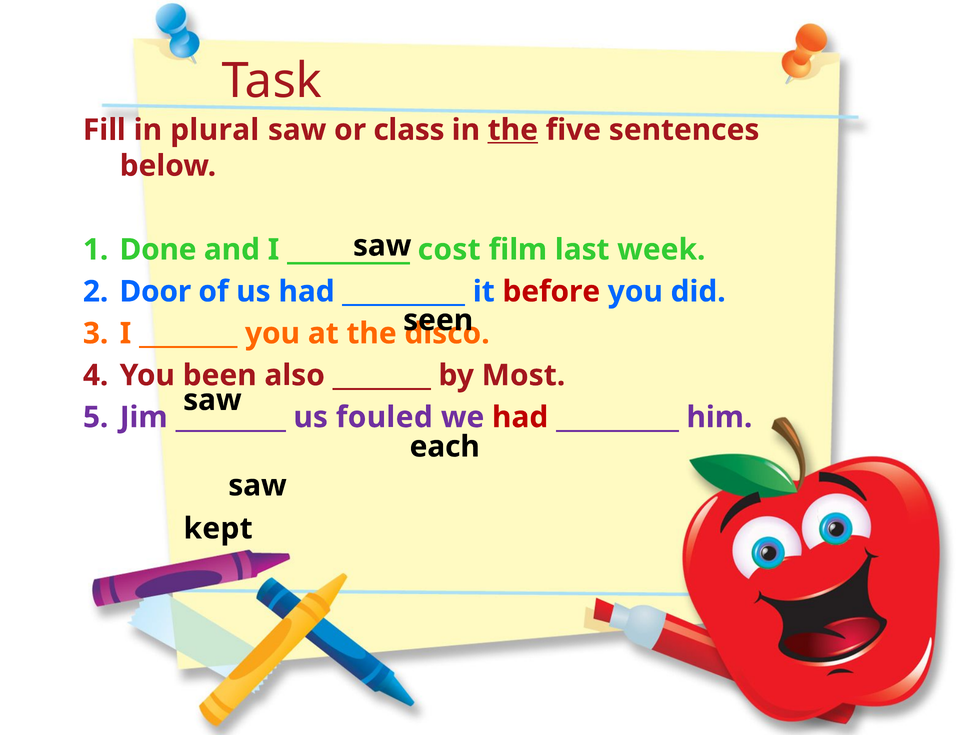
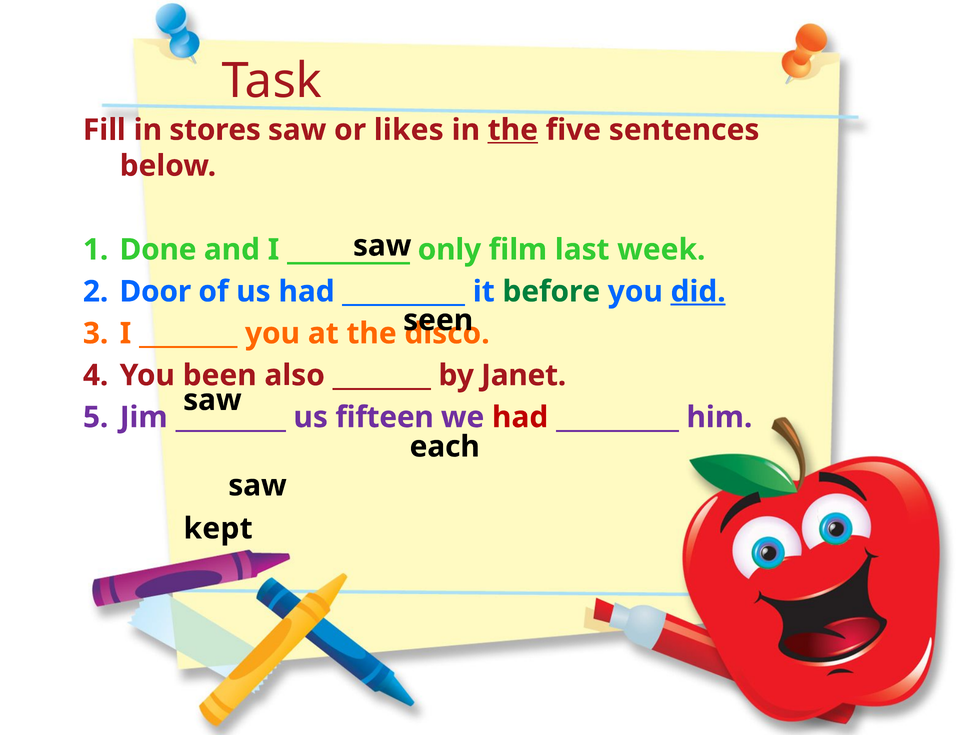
plural: plural -> stores (215, 130)
class: class -> likes (409, 130)
cost: cost -> only (449, 250)
before colour: red -> green (551, 292)
did underline: none -> present (698, 292)
Most: Most -> Janet (524, 375)
fouled: fouled -> fifteen (385, 417)
